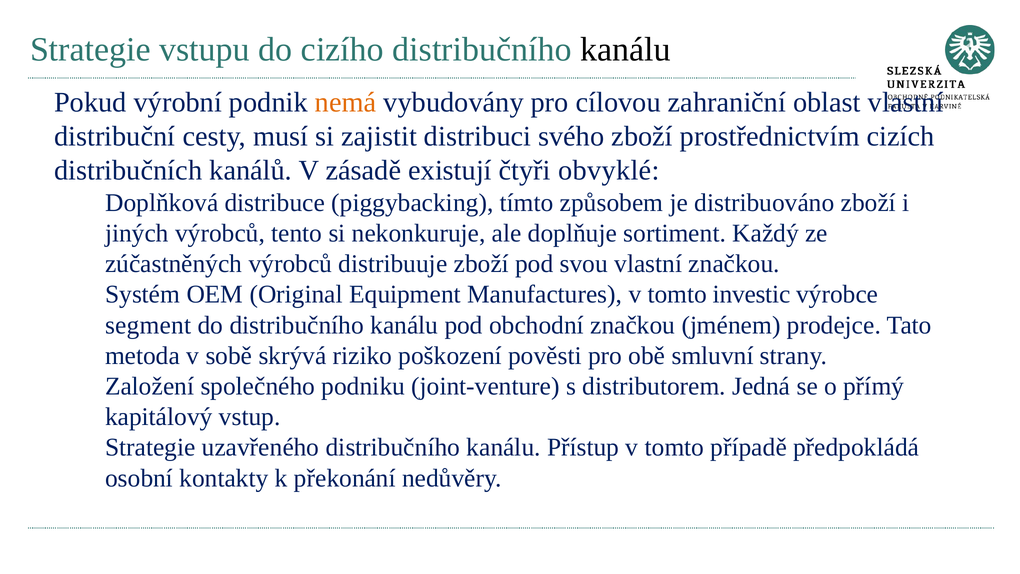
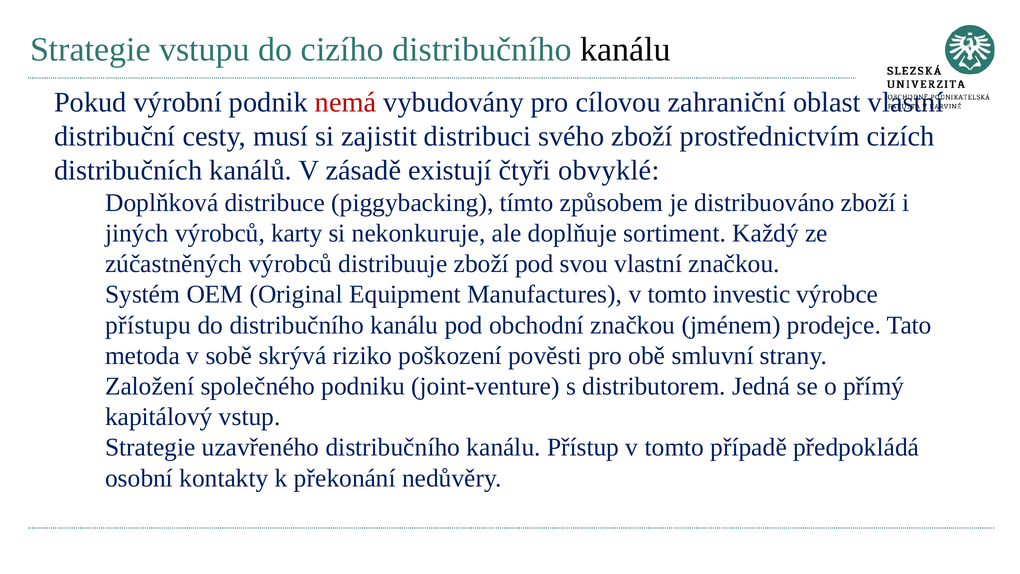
nemá colour: orange -> red (346, 102)
tento: tento -> karty (297, 233)
segment: segment -> přístupu (148, 325)
